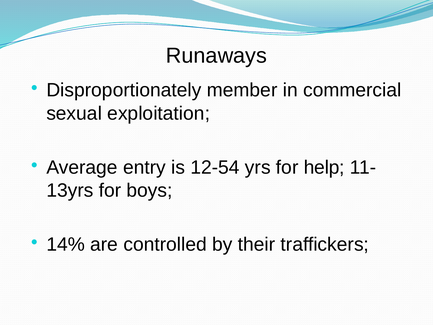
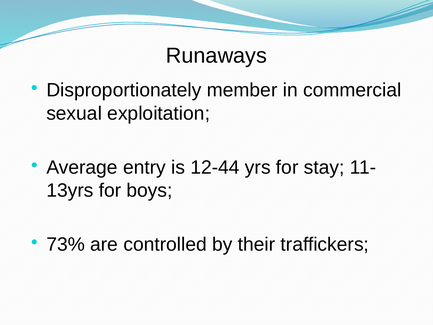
12-54: 12-54 -> 12-44 (215, 167)
help: help -> stay (324, 167)
14%: 14% -> 73% (66, 244)
